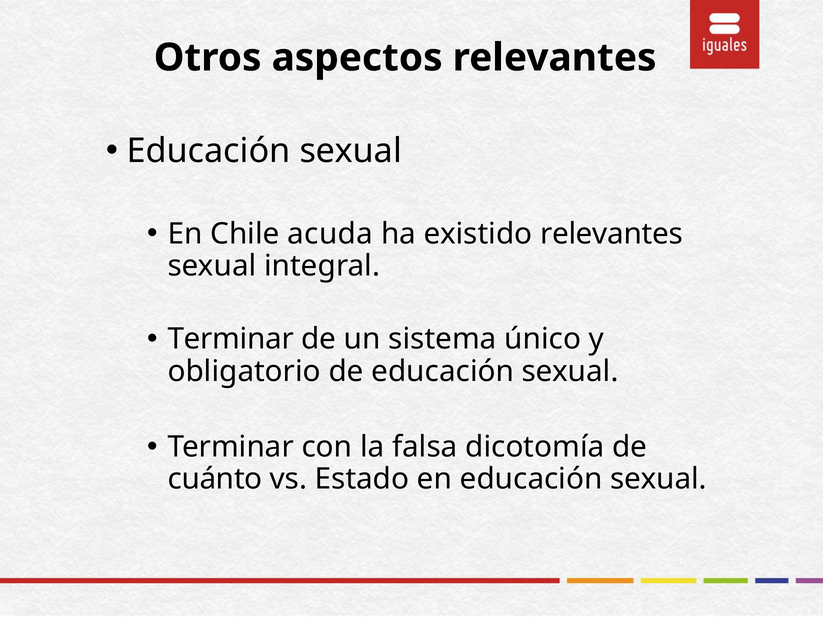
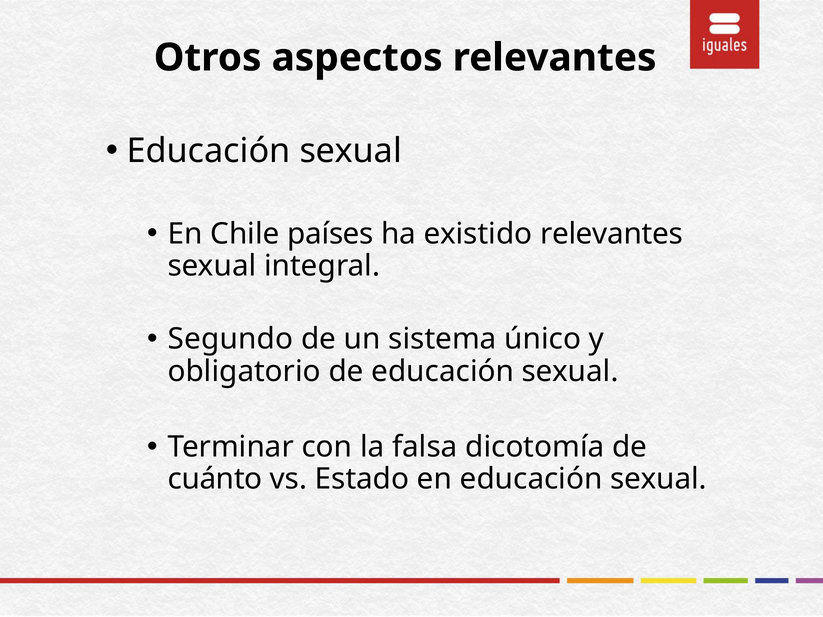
acuda: acuda -> países (330, 234)
Terminar: Terminar -> Segundo (230, 339)
